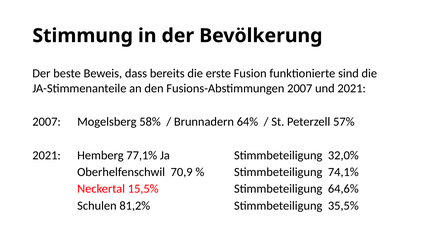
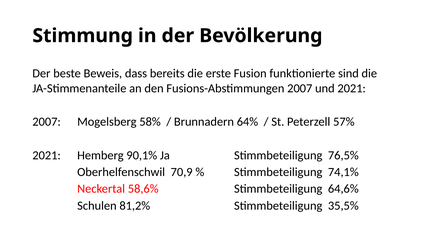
77,1%: 77,1% -> 90,1% (142, 155)
32,0%: 32,0% -> 76,5% (343, 155)
15,5%: 15,5% -> 58,6% (143, 189)
